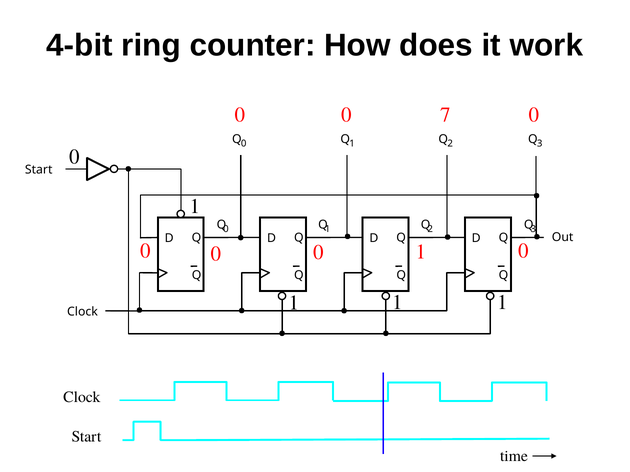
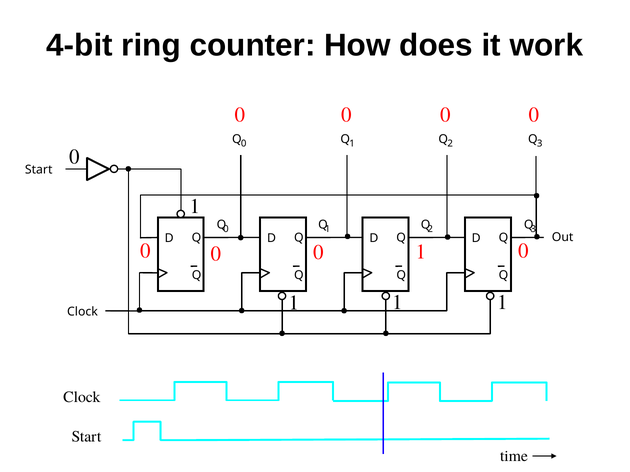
7: 7 -> 0 (446, 115)
